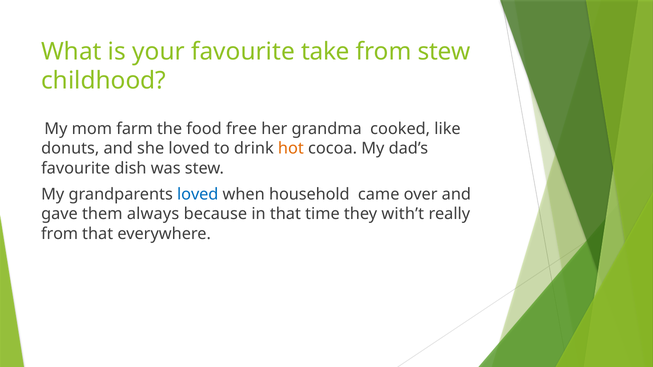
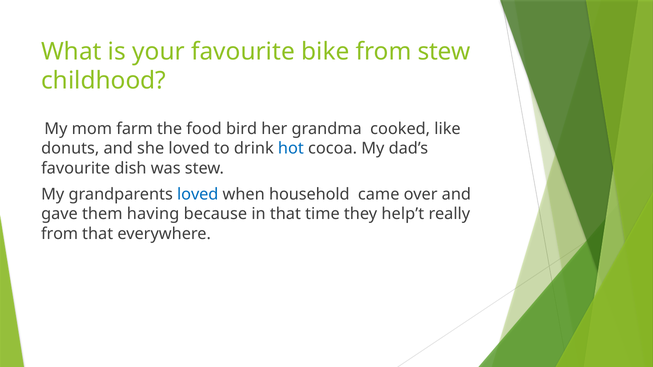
take: take -> bike (325, 51)
free: free -> bird (242, 129)
hot colour: orange -> blue (291, 149)
always: always -> having (153, 214)
with’t: with’t -> help’t (403, 214)
